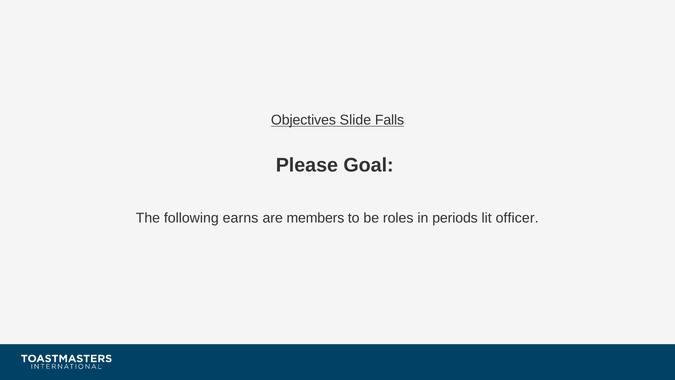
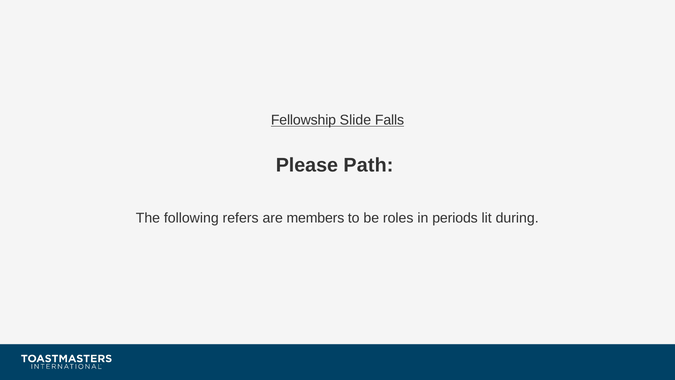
Objectives: Objectives -> Fellowship (303, 120)
Goal: Goal -> Path (368, 165)
earns: earns -> refers (241, 218)
officer: officer -> during (517, 218)
